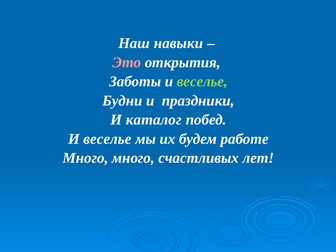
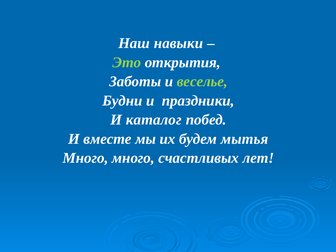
Это colour: pink -> light green (127, 62)
веселье: веселье -> вместе (108, 139)
работе: работе -> мытья (245, 139)
